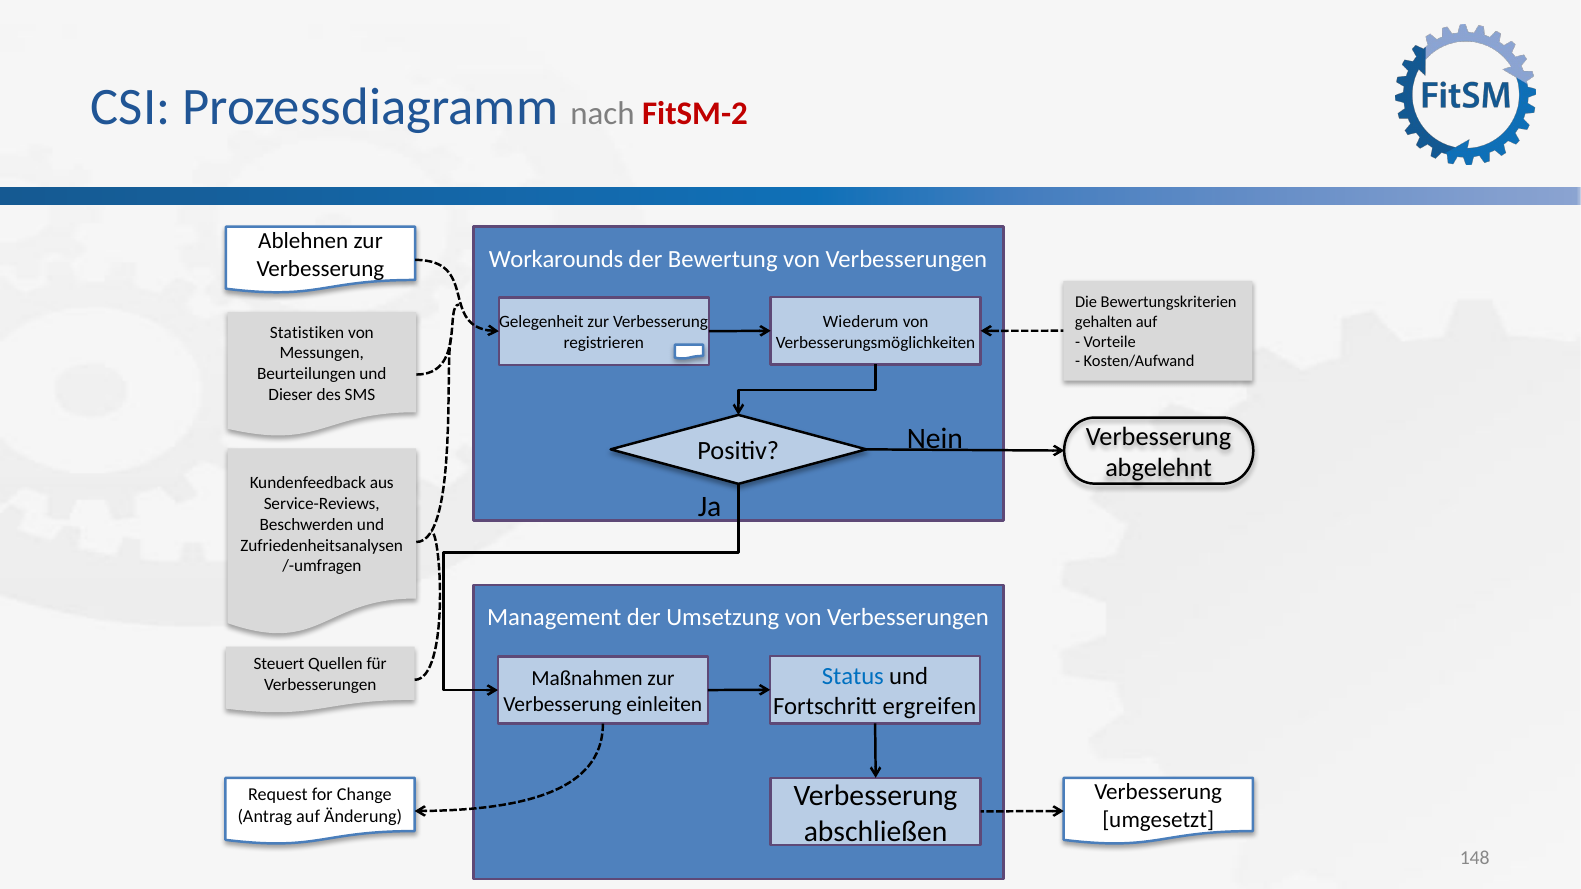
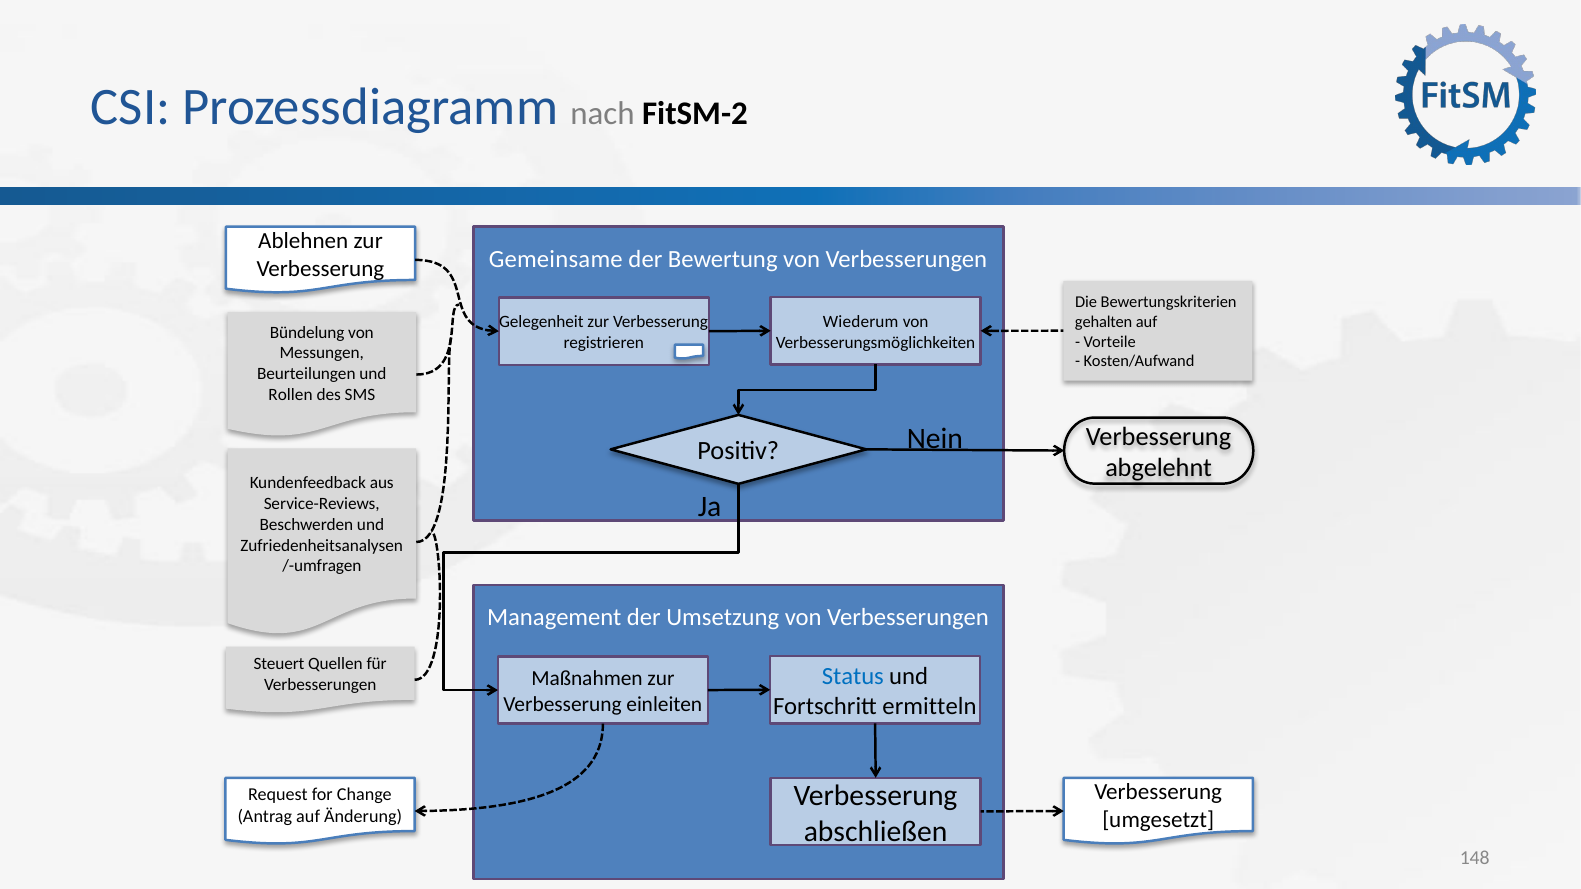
FitSM-2 colour: red -> black (695, 114)
Workarounds: Workarounds -> Gemeinsame (556, 259)
Statistiken: Statistiken -> Bündelung (307, 332)
Dieser: Dieser -> Rollen (291, 395)
ergreifen: ergreifen -> ermitteln (929, 707)
